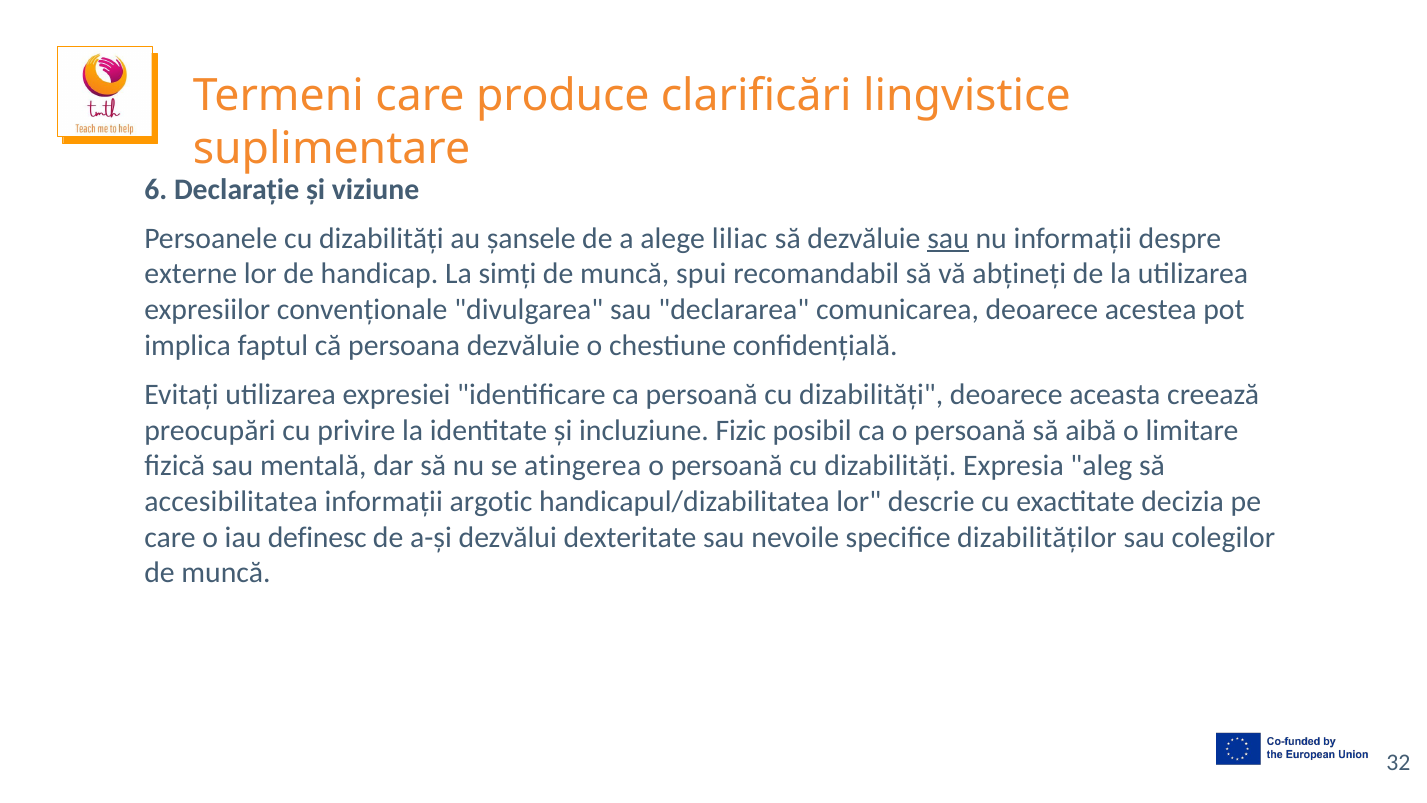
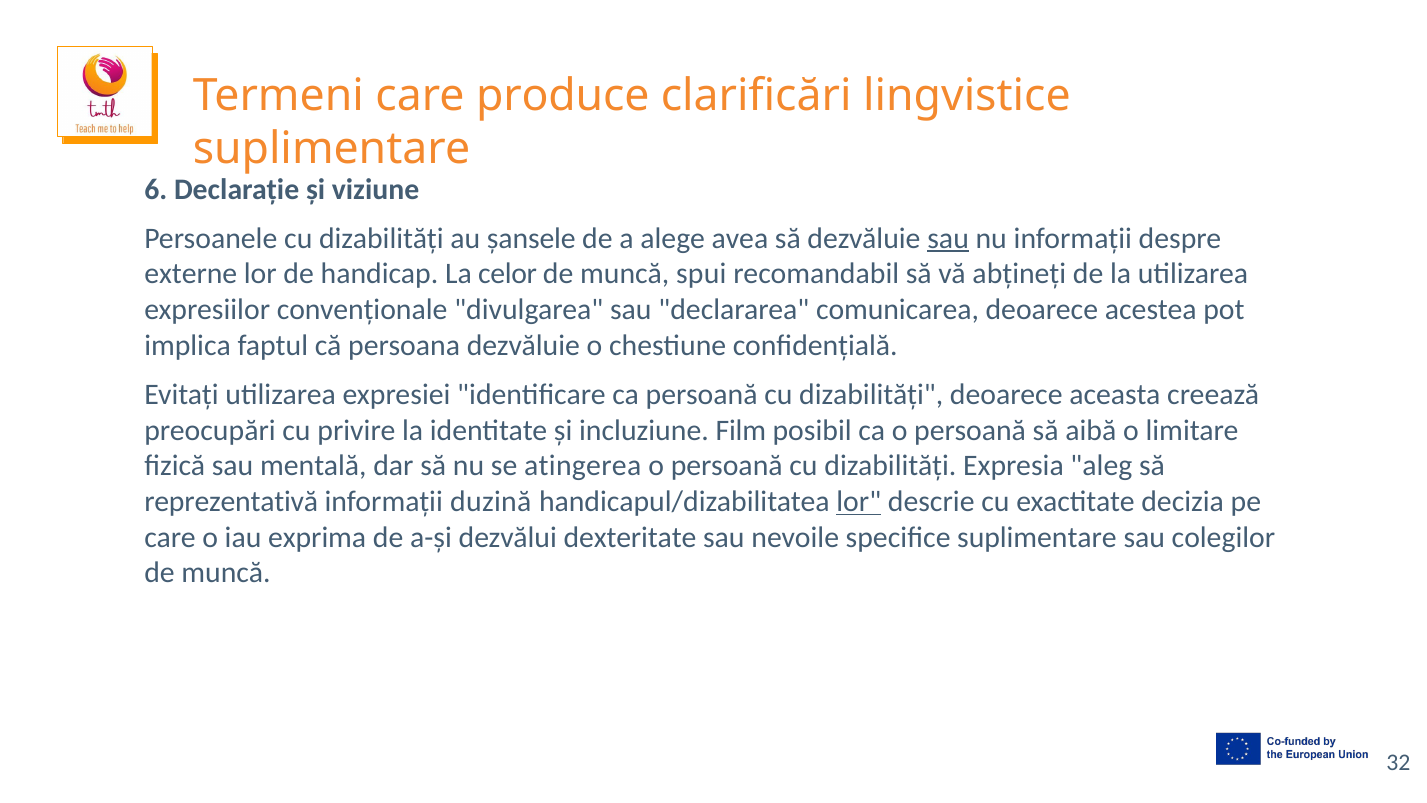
liliac: liliac -> avea (740, 238)
simți: simți -> celor (508, 274)
Fizic: Fizic -> Film (741, 430)
accesibilitatea: accesibilitatea -> reprezentativă (231, 502)
argotic: argotic -> duzină (491, 502)
lor underline: none -> present (859, 502)
definesc: definesc -> exprima (317, 537)
specifice dizabilităților: dizabilităților -> suplimentare (1037, 537)
